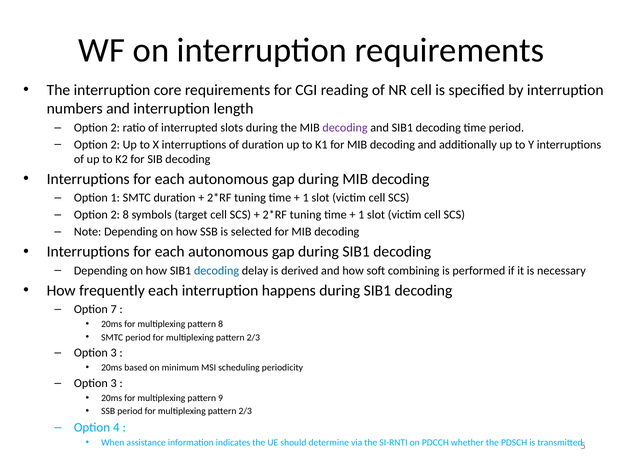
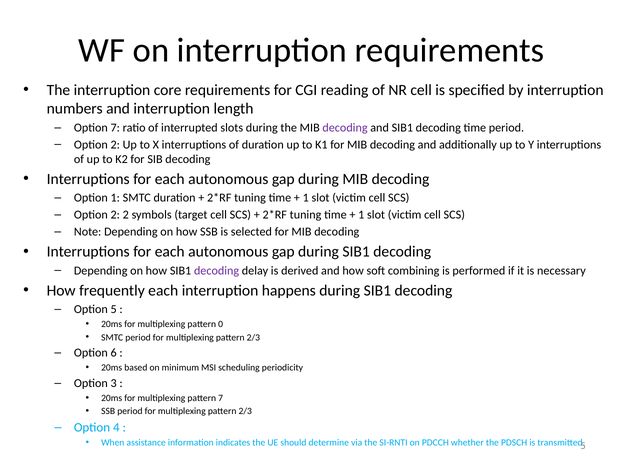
2: 2 -> 7 (115, 128)
2 8: 8 -> 2 (126, 215)
decoding colour: blue -> purple (217, 271)
Option 7: 7 -> 5 (114, 310)
pattern 8: 8 -> 0 (221, 324)
3: 3 -> 6 (114, 353)
pattern 9: 9 -> 7 (221, 398)
